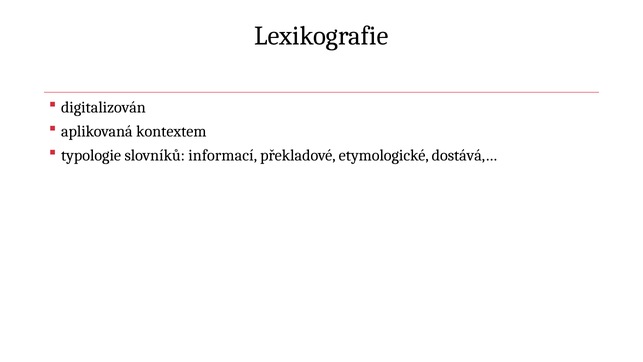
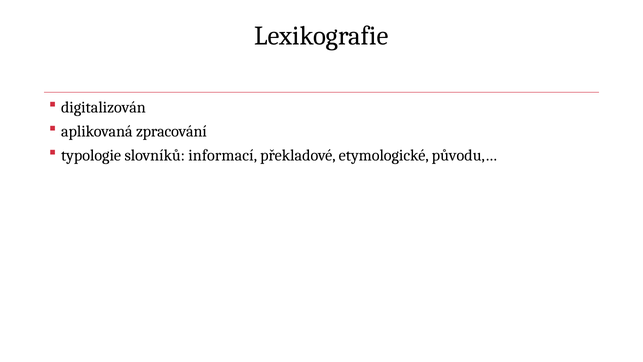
kontextem: kontextem -> zpracování (171, 131)
dostává,…: dostává,… -> původu,… (464, 155)
